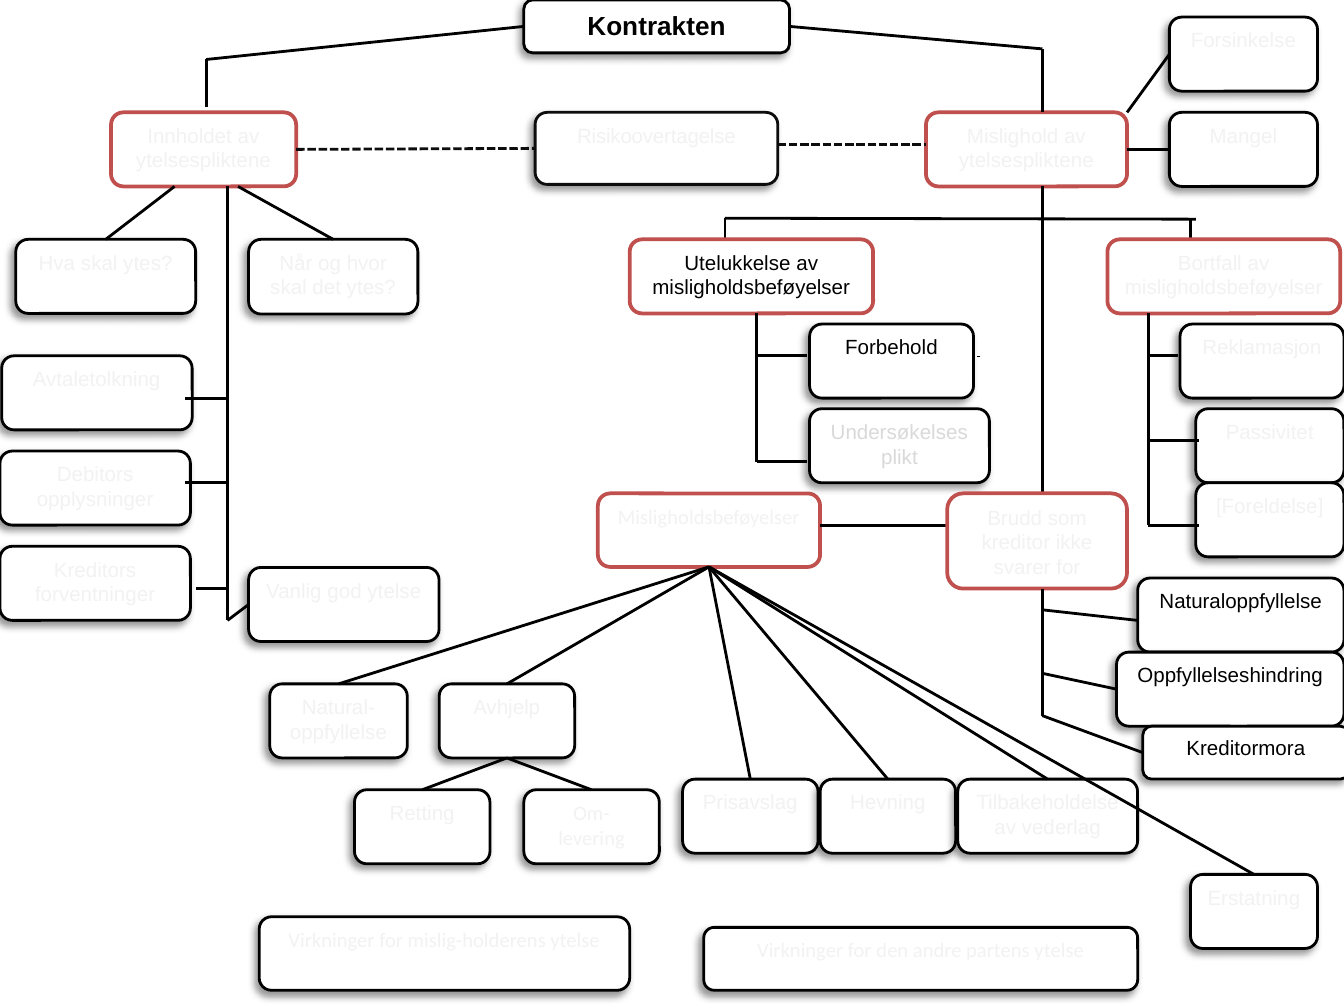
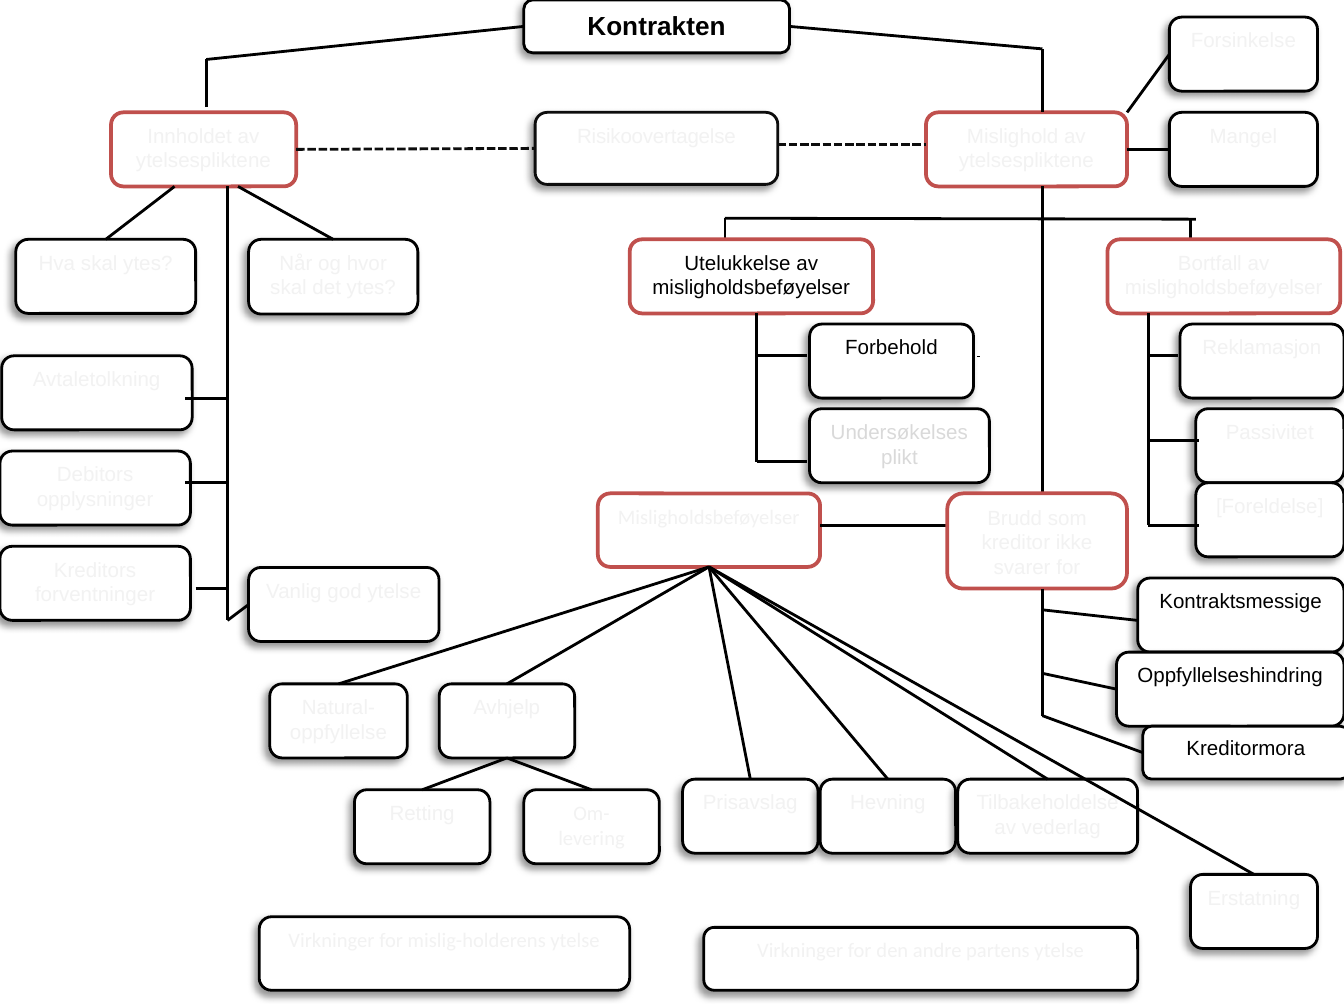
Naturaloppfyllelse: Naturaloppfyllelse -> Kontraktsmessige (1241, 602)
